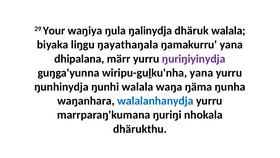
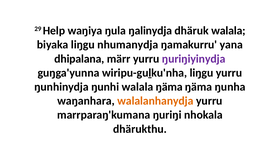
Your: Your -> Help (54, 31)
ŋayathaŋala: ŋayathaŋala -> nhumanydja (128, 45)
wiripu-guḻku'nha yana: yana -> liŋgu (201, 73)
walala waŋa: waŋa -> ŋäma (169, 87)
walalanhanydja colour: blue -> orange (155, 101)
